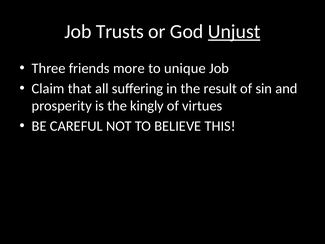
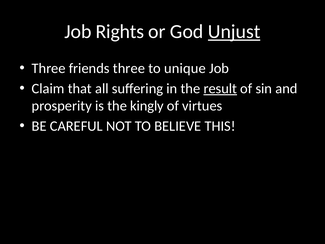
Trusts: Trusts -> Rights (120, 31)
friends more: more -> three (129, 68)
result underline: none -> present (220, 88)
